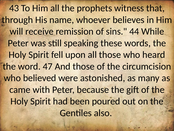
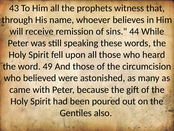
47: 47 -> 49 (48, 66)
